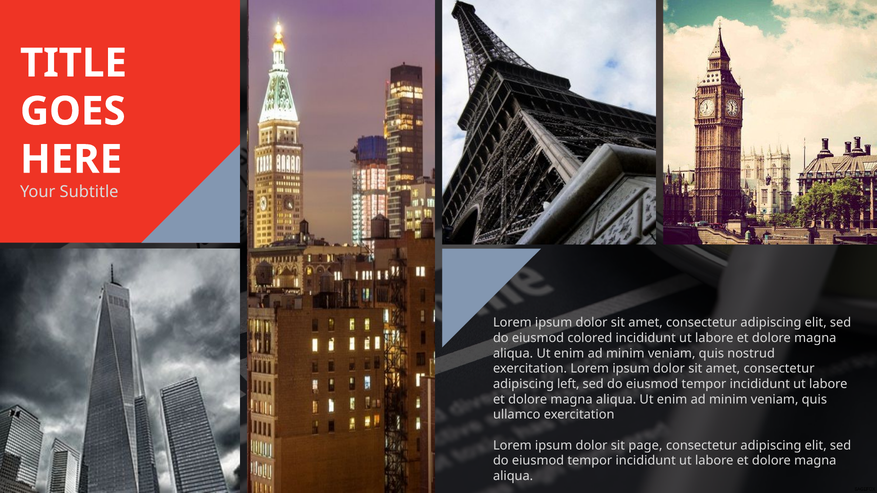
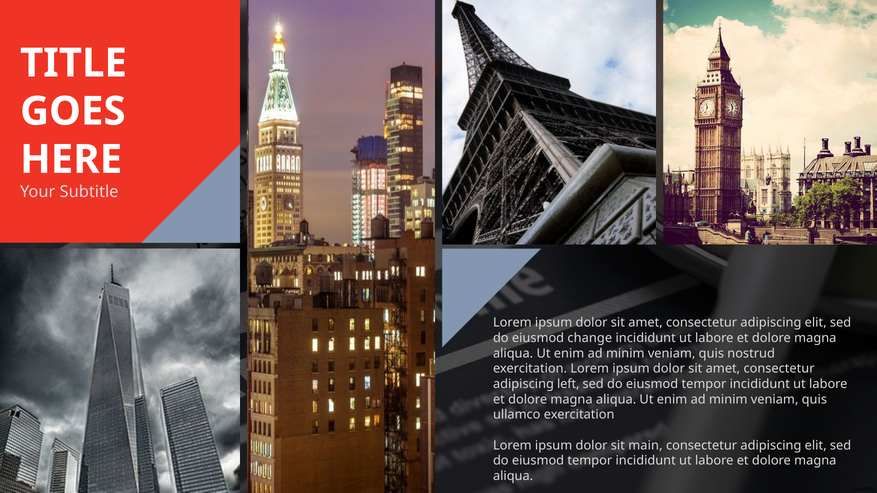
colored: colored -> change (590, 338)
page: page -> main (645, 446)
